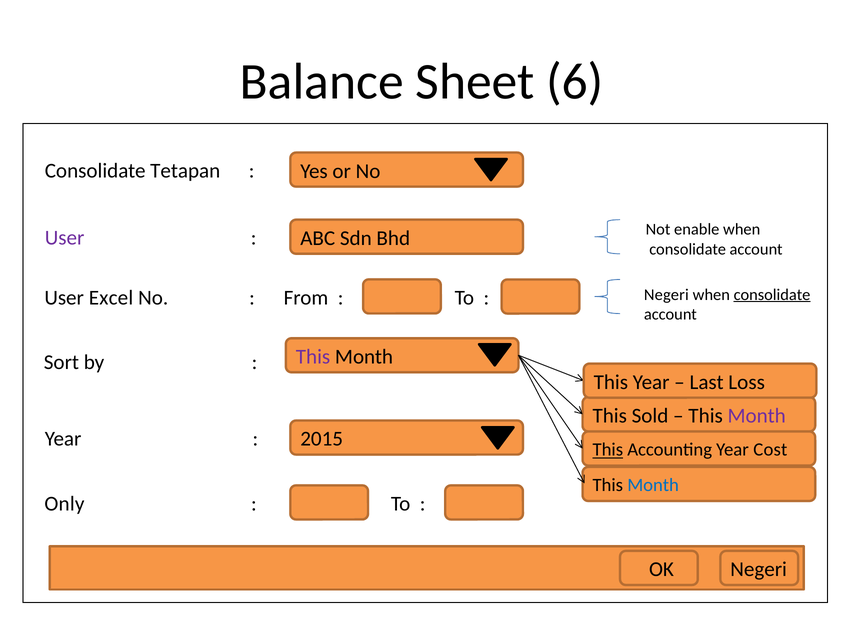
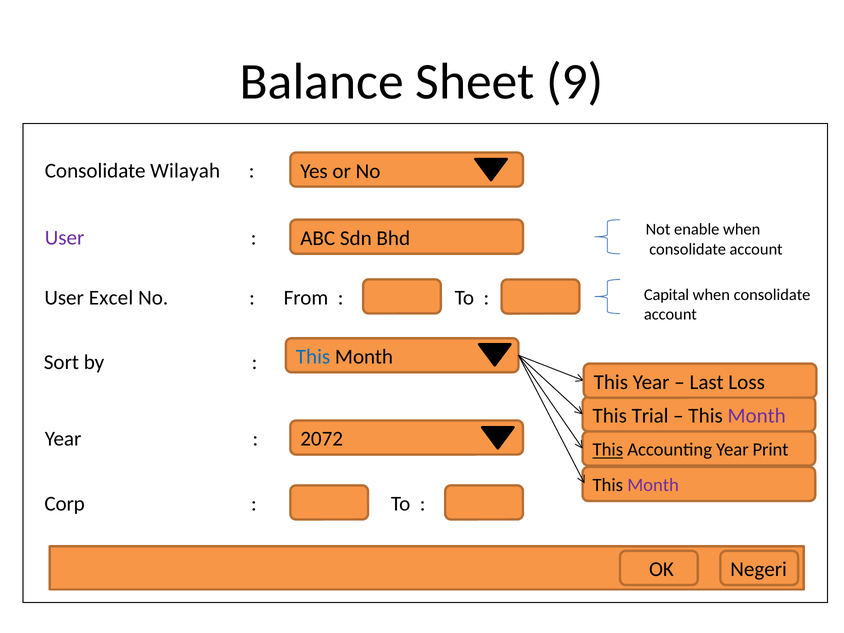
6: 6 -> 9 (575, 82)
Tetapan: Tetapan -> Wilayah (185, 171)
Negeri: Negeri -> Capital (667, 295)
consolidate underline: present -> none (772, 295)
This colour: purple -> blue (313, 357)
Sold: Sold -> Trial (650, 416)
2015: 2015 -> 2072 (322, 439)
Cost: Cost -> Print (771, 450)
Month colour: blue -> purple (653, 485)
Only: Only -> Corp (65, 504)
